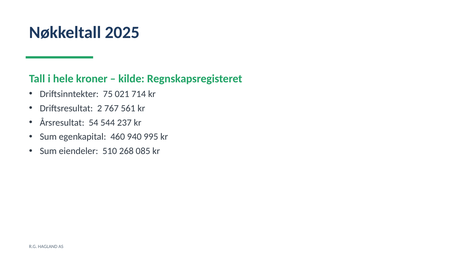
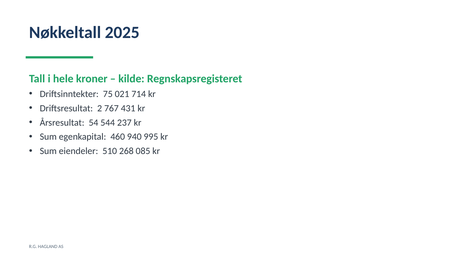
561: 561 -> 431 (128, 108)
